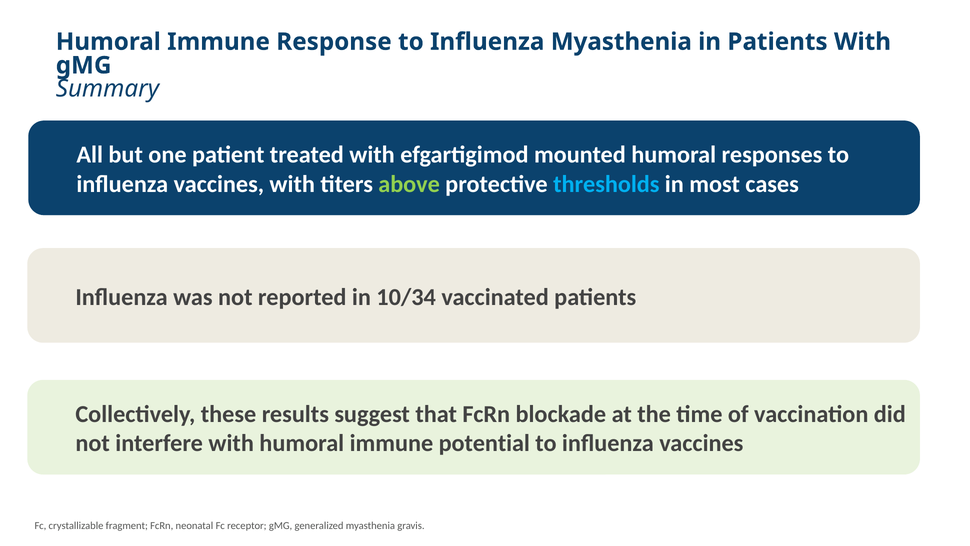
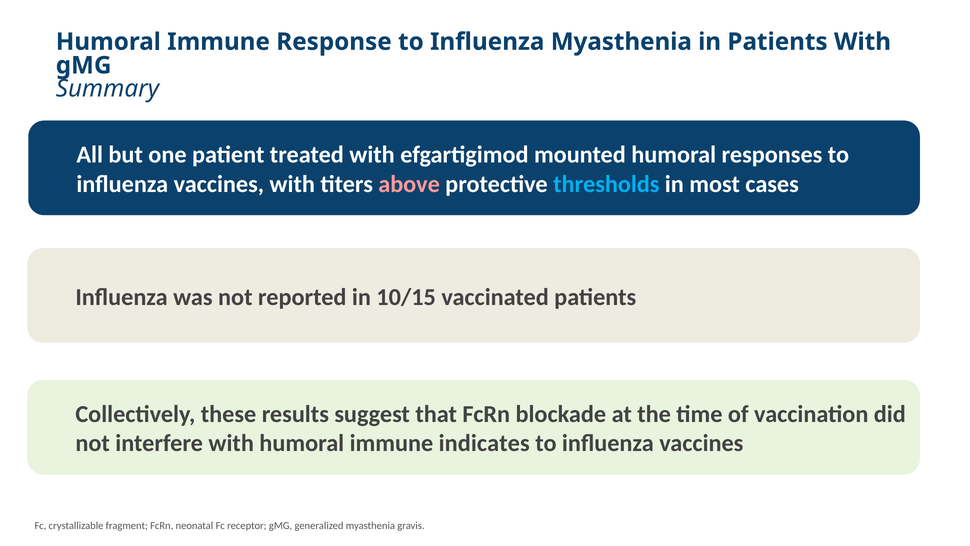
above colour: light green -> pink (409, 184)
10/34: 10/34 -> 10/15 (406, 297)
potential: potential -> indicates (484, 443)
